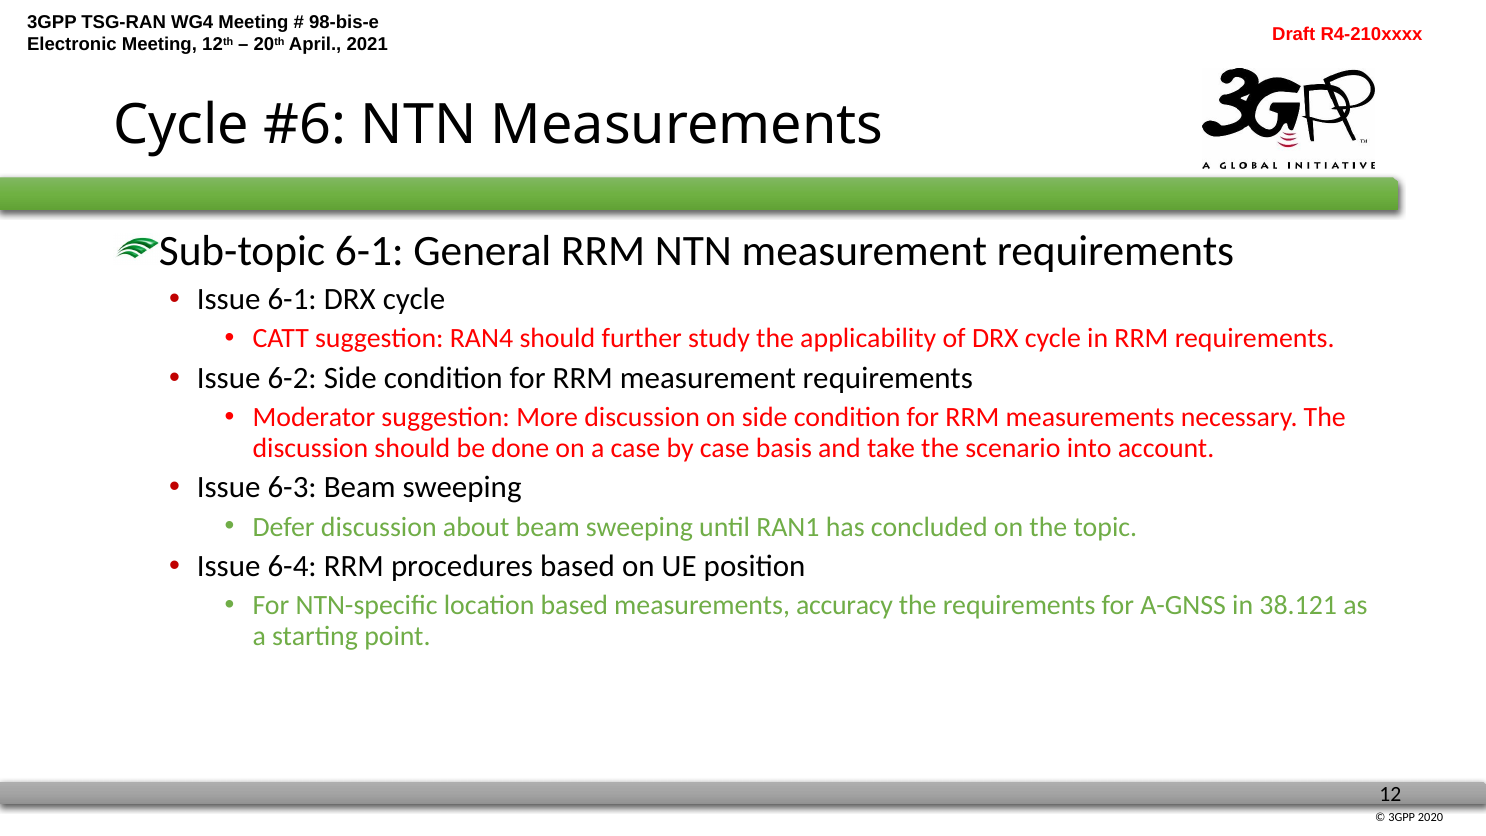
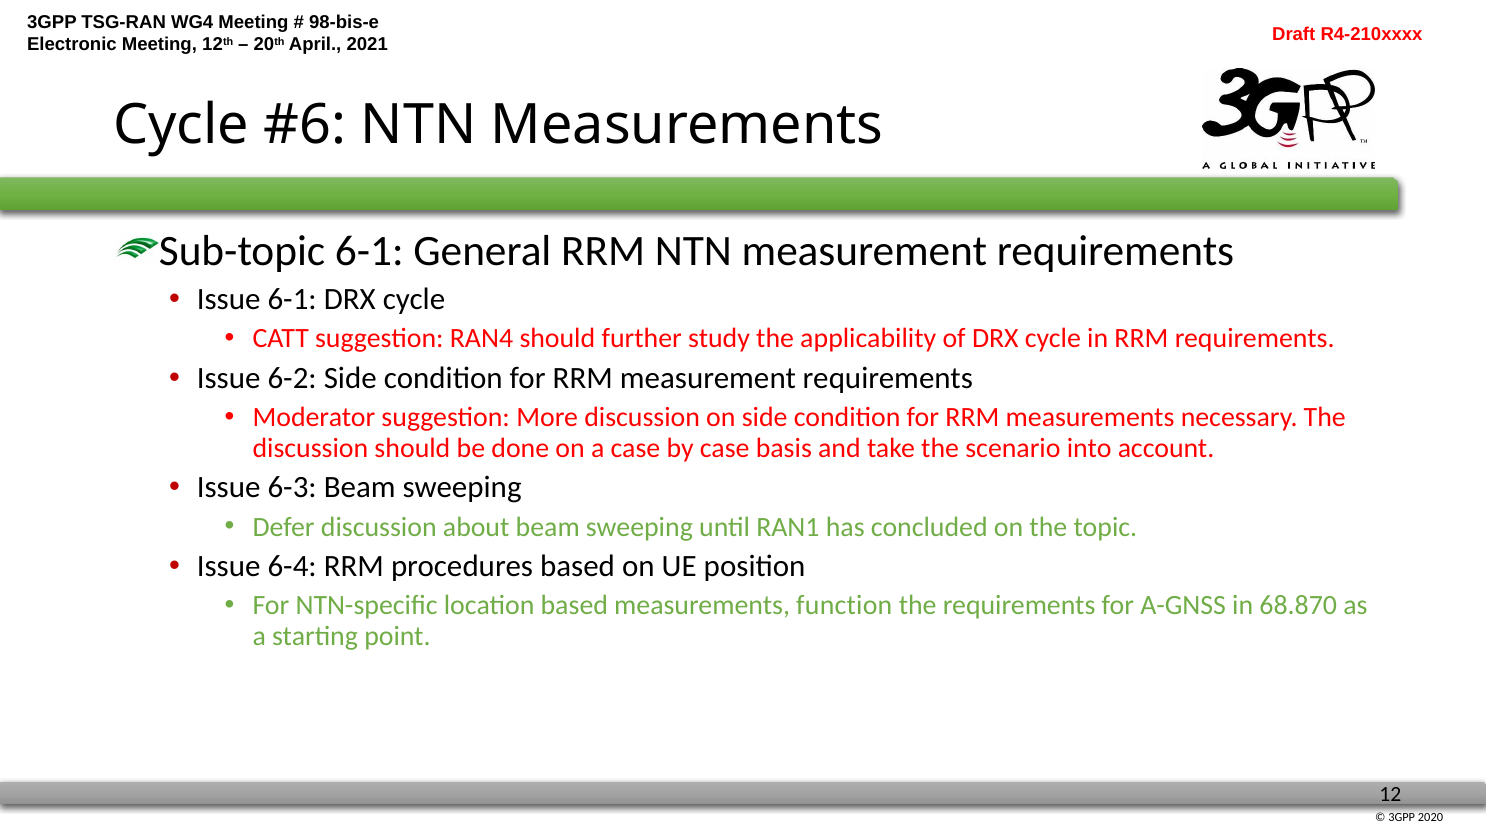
accuracy: accuracy -> function (844, 606)
38.121: 38.121 -> 68.870 (1298, 606)
